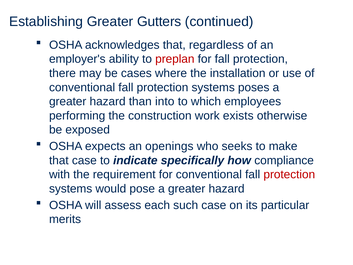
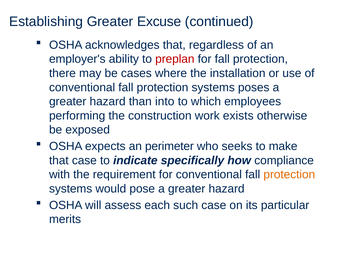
Gutters: Gutters -> Excuse (159, 22)
openings: openings -> perimeter (169, 146)
protection colour: red -> orange (289, 174)
